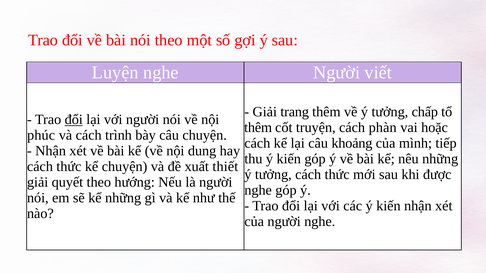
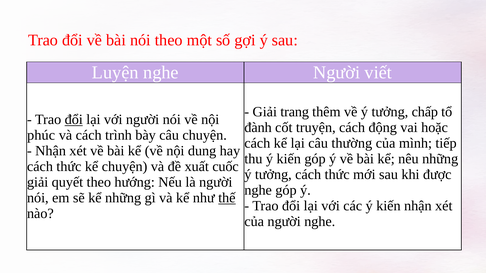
thêm: thêm -> đành (258, 128)
phàn: phàn -> động (383, 128)
khoảng: khoảng -> thường (352, 143)
thiết: thiết -> cuốc (225, 167)
thế underline: none -> present (227, 198)
